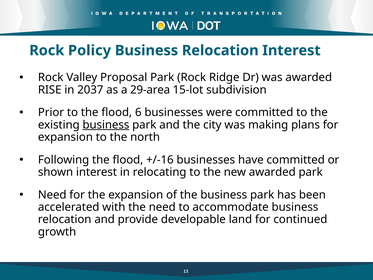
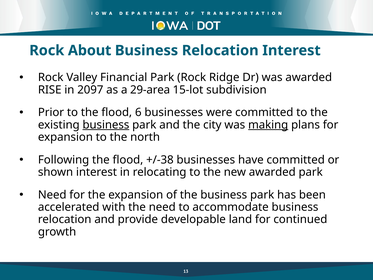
Policy: Policy -> About (90, 50)
Proposal: Proposal -> Financial (124, 77)
2037: 2037 -> 2097 (90, 90)
making underline: none -> present (268, 125)
+/-16: +/-16 -> +/-38 (160, 160)
